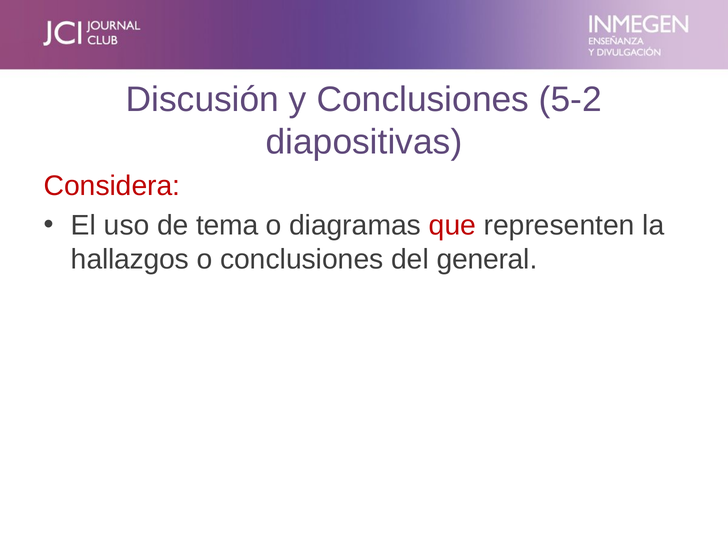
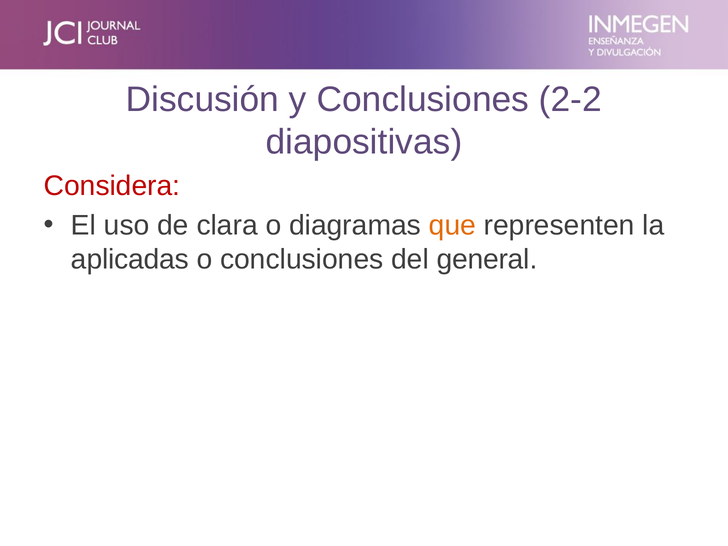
5-2: 5-2 -> 2-2 (570, 100)
tema: tema -> clara (227, 225)
que colour: red -> orange (452, 225)
hallazgos: hallazgos -> aplicadas (130, 259)
